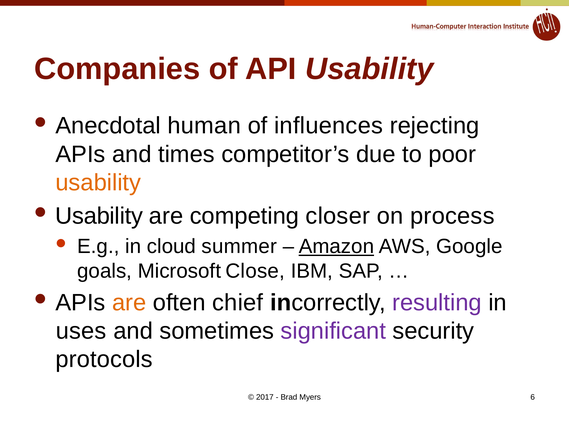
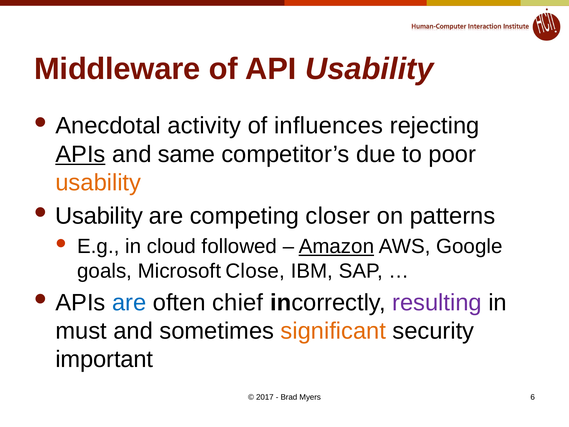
Companies: Companies -> Middleware (117, 69)
human: human -> activity (204, 126)
APIs underline: none -> present (80, 154)
times: times -> same (187, 154)
process: process -> patterns (453, 216)
summer: summer -> followed (239, 246)
are colour: orange -> blue (129, 302)
uses: uses -> must (81, 331)
significant colour: purple -> orange (333, 331)
protocols: protocols -> important (104, 359)
